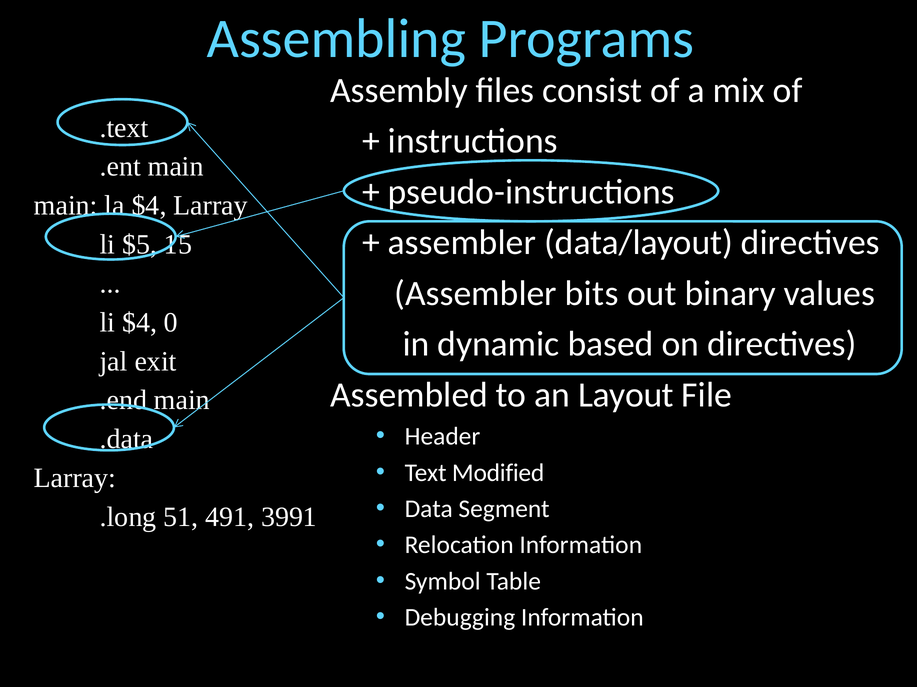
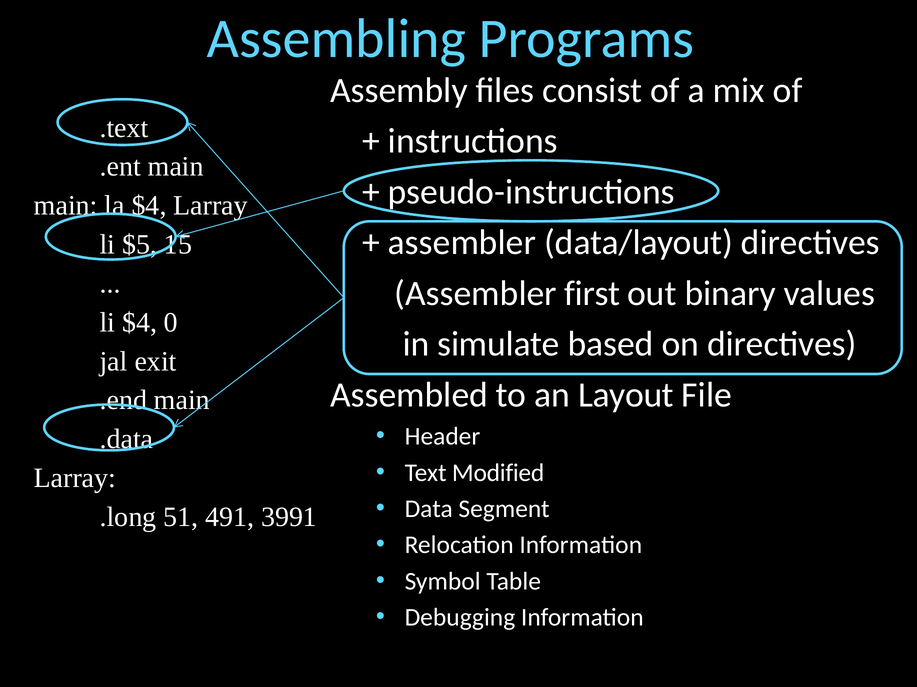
bits: bits -> first (592, 294)
dynamic: dynamic -> simulate (499, 344)
